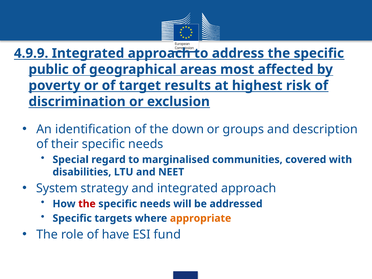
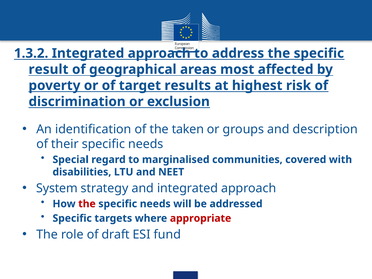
4.9.9: 4.9.9 -> 1.3.2 (31, 53)
public: public -> result (49, 69)
down: down -> taken (188, 129)
appropriate colour: orange -> red (201, 218)
have: have -> draft (116, 235)
